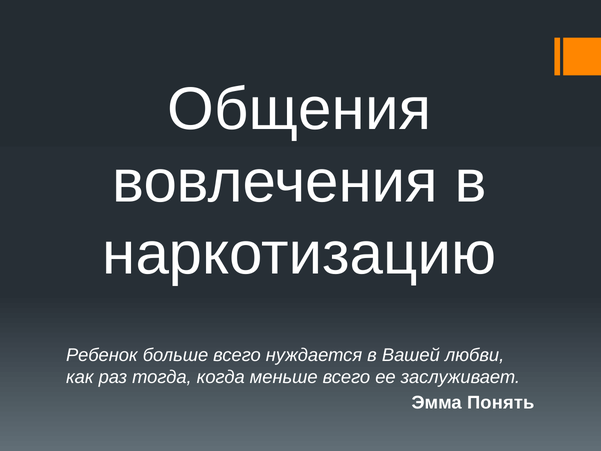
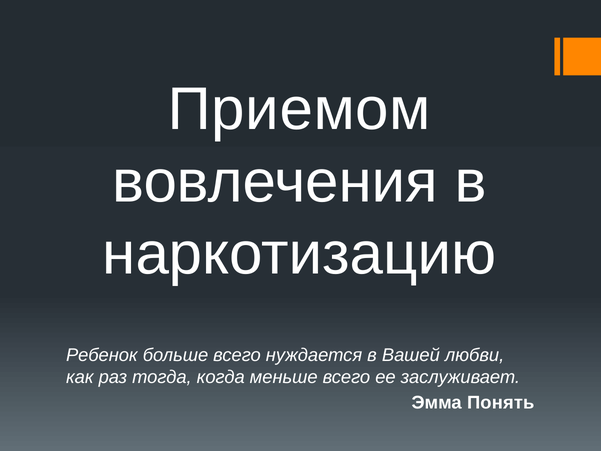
Общения: Общения -> Приемом (299, 110)
